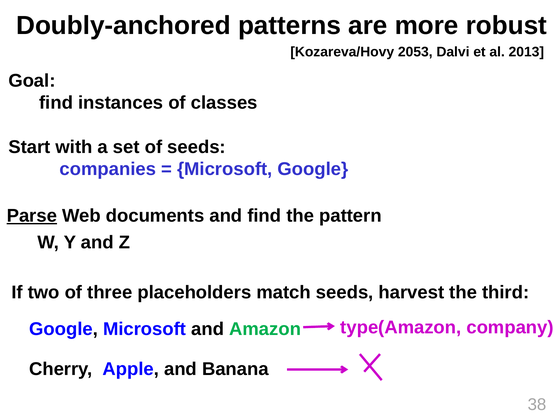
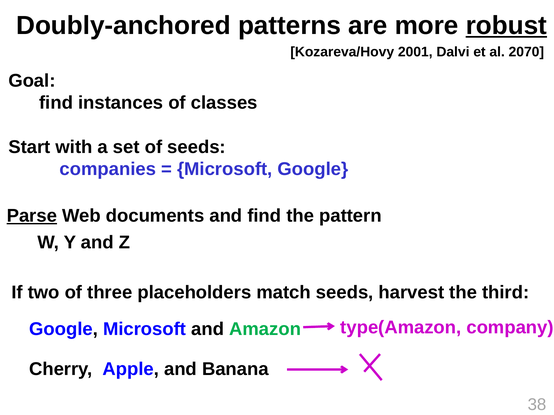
robust underline: none -> present (506, 26)
2053: 2053 -> 2001 (415, 52)
2013: 2013 -> 2070 (526, 52)
